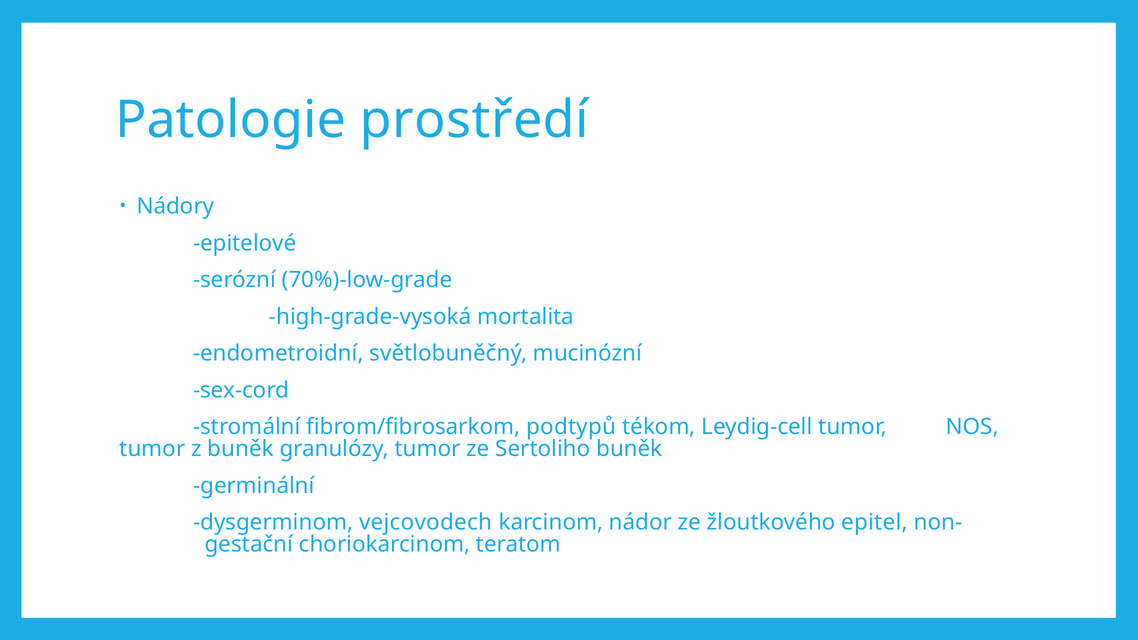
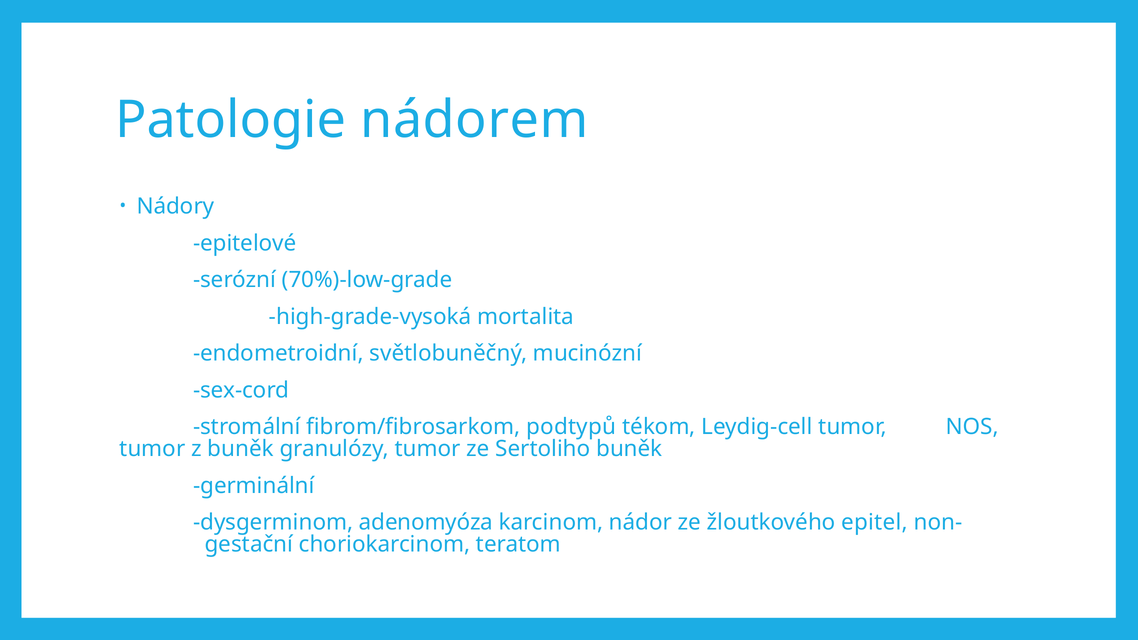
prostředí: prostředí -> nádorem (474, 120)
vejcovodech: vejcovodech -> adenomyóza (426, 523)
